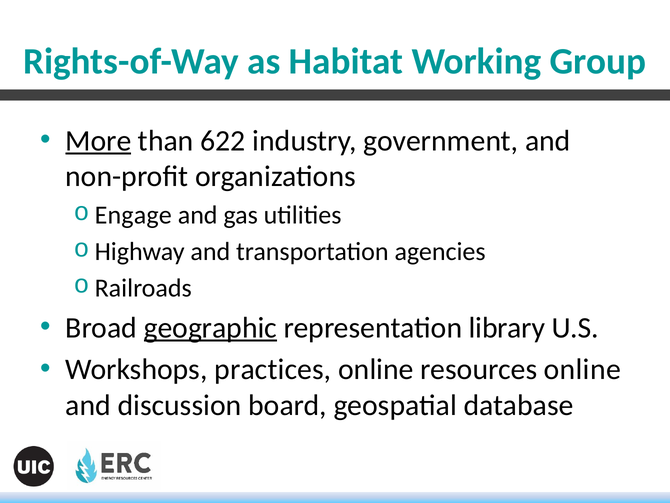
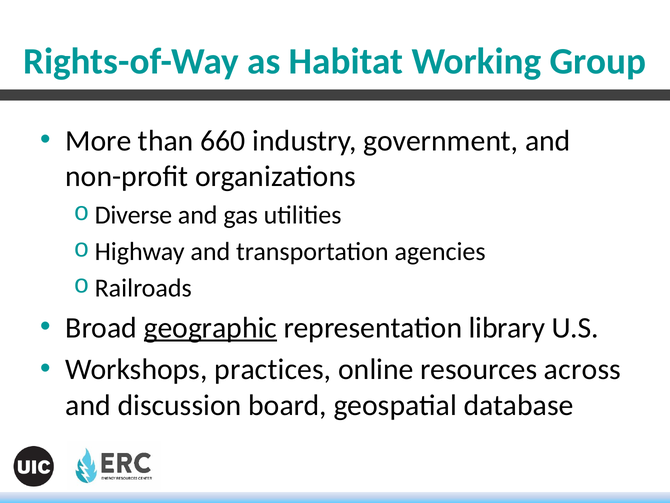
More underline: present -> none (98, 141)
622: 622 -> 660 (223, 141)
Engage: Engage -> Diverse (133, 215)
resources online: online -> across (582, 369)
